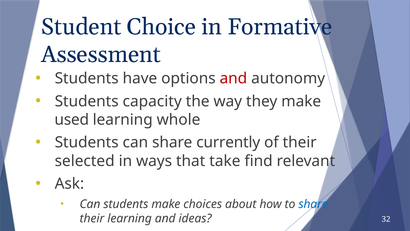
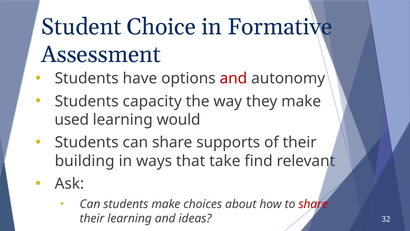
whole: whole -> would (179, 120)
currently: currently -> supports (228, 142)
selected: selected -> building (85, 161)
share colour: blue -> red (313, 204)
